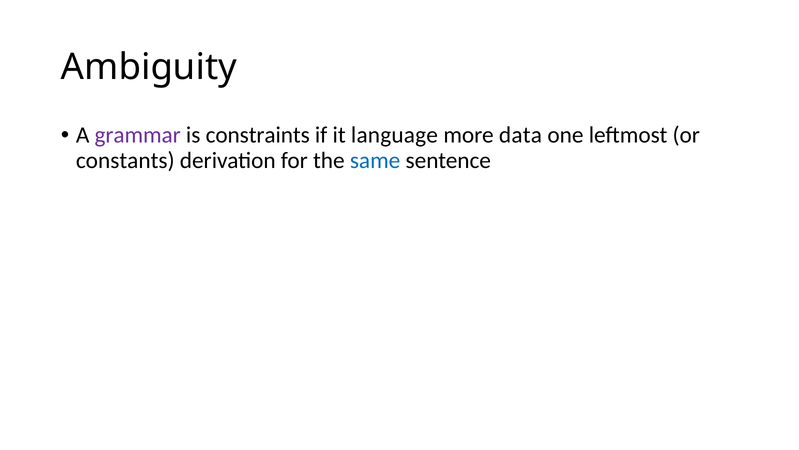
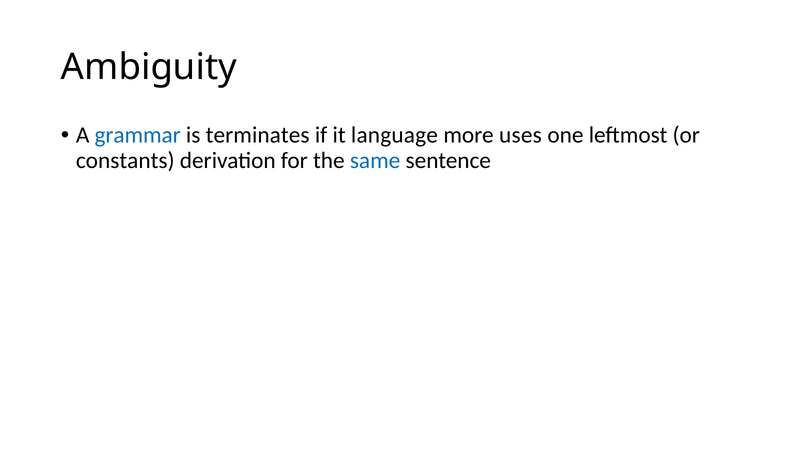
grammar colour: purple -> blue (138, 135)
constraints: constraints -> terminates (258, 135)
data: data -> uses (520, 135)
